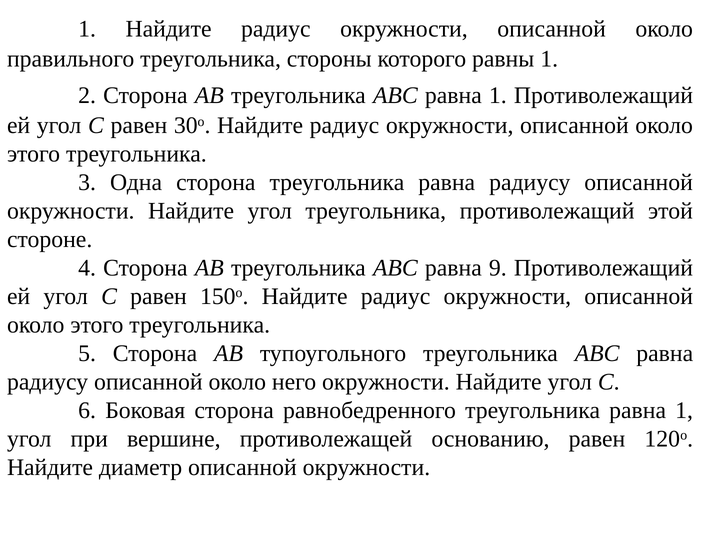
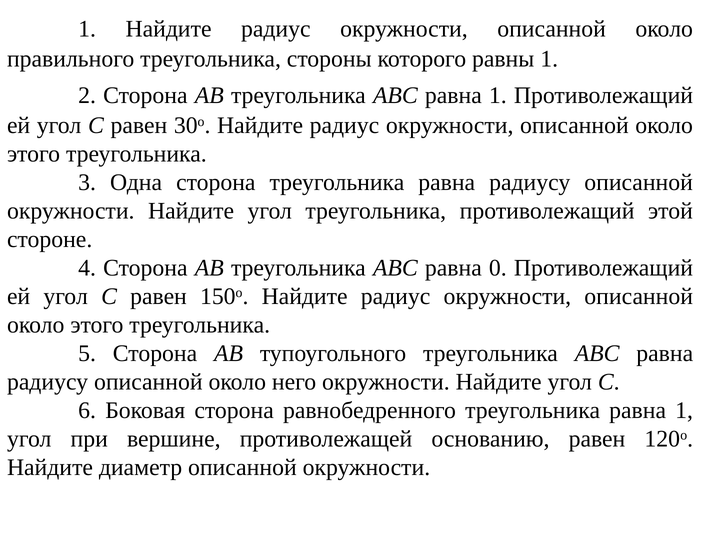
9: 9 -> 0 (498, 268)
